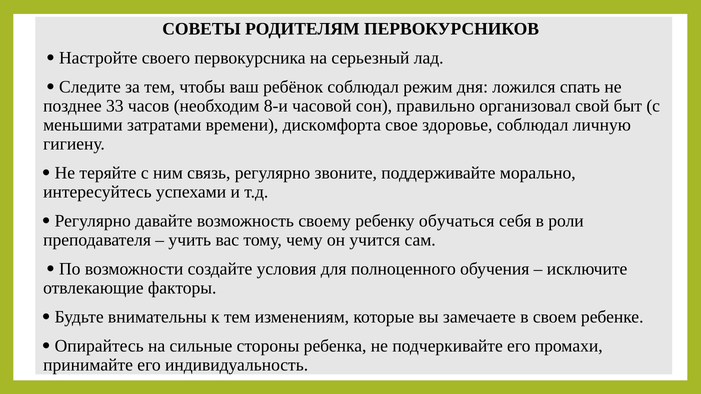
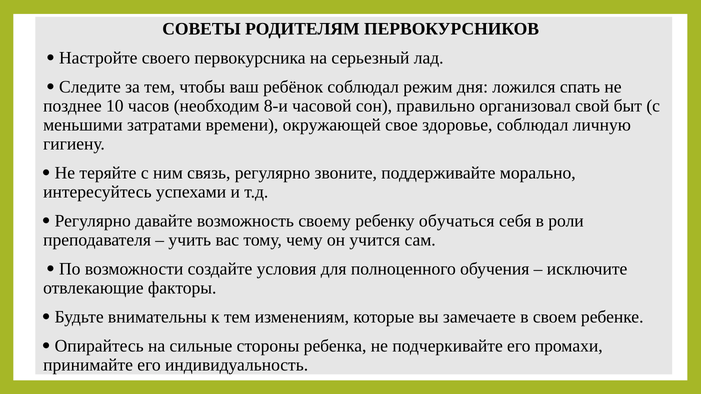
33: 33 -> 10 (115, 106)
дискомфорта: дискомфорта -> окружающей (332, 125)
